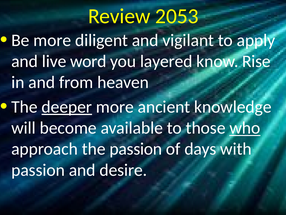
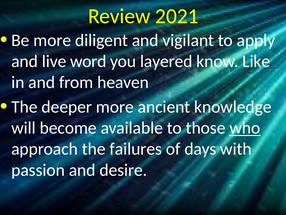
2053: 2053 -> 2021 (177, 16)
Rise: Rise -> Like (256, 61)
deeper underline: present -> none (67, 107)
the passion: passion -> failures (136, 149)
